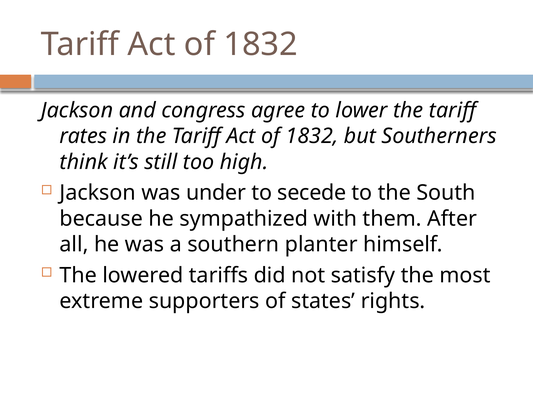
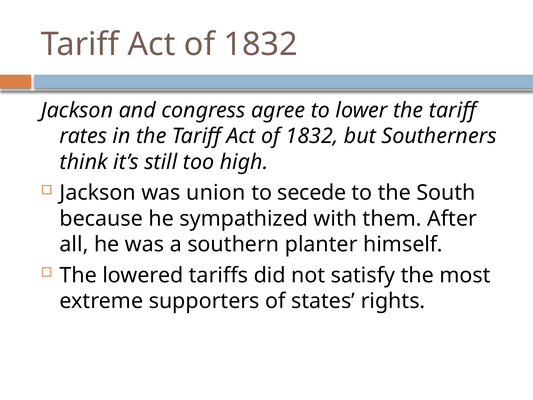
under: under -> union (216, 193)
